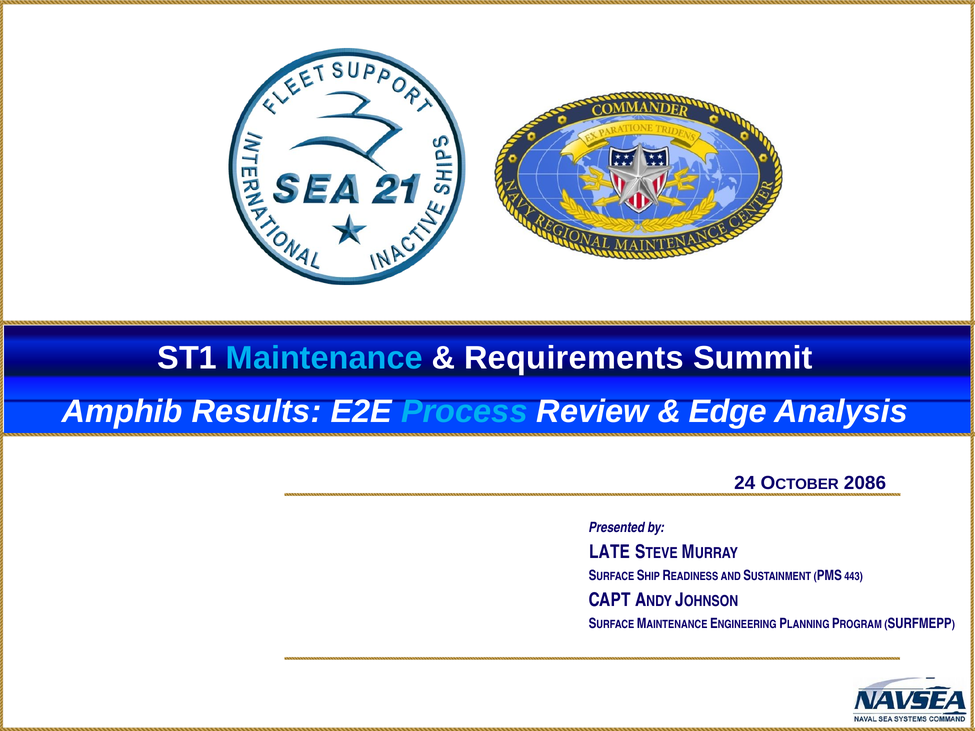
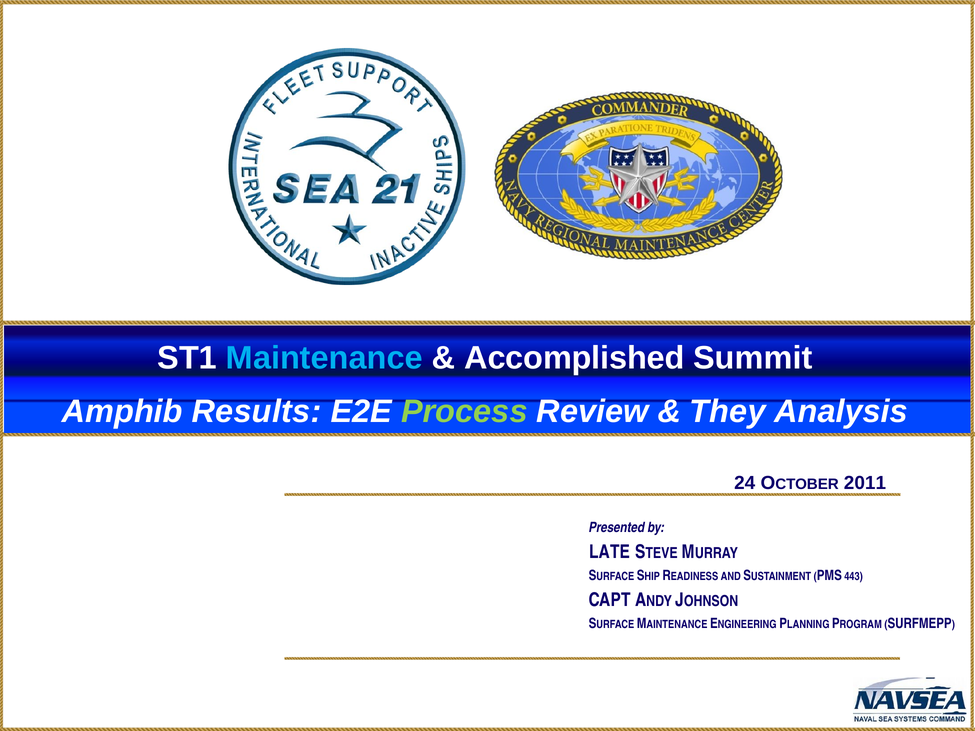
Requirements: Requirements -> Accomplished (574, 358)
Process colour: light blue -> light green (464, 412)
Edge: Edge -> They (727, 412)
2086: 2086 -> 2011 (865, 483)
